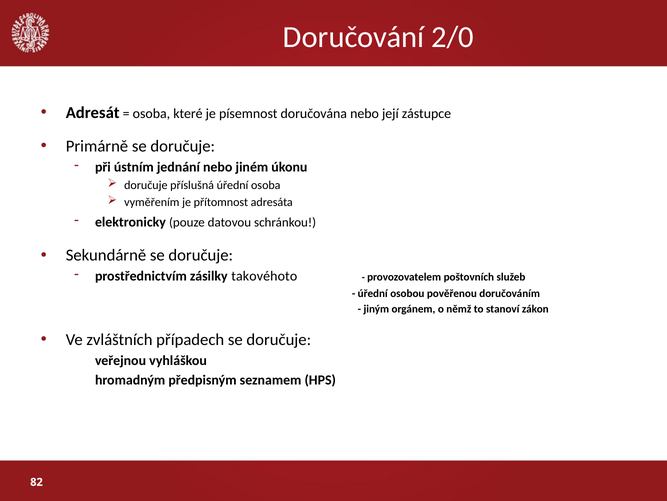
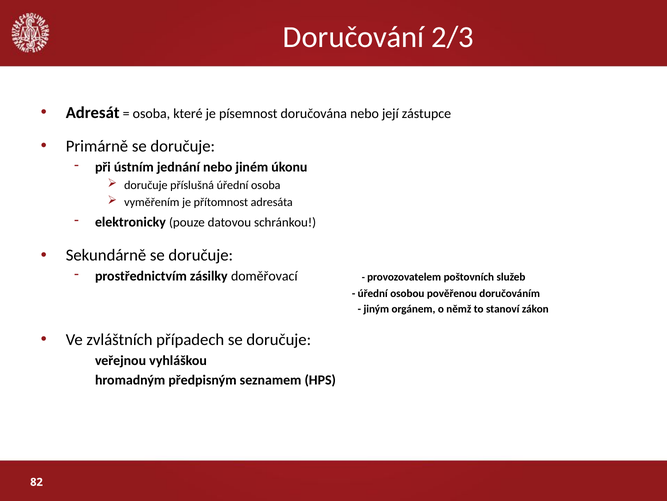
2/0: 2/0 -> 2/3 (452, 37)
takovéhoto: takovéhoto -> doměřovací (264, 276)
